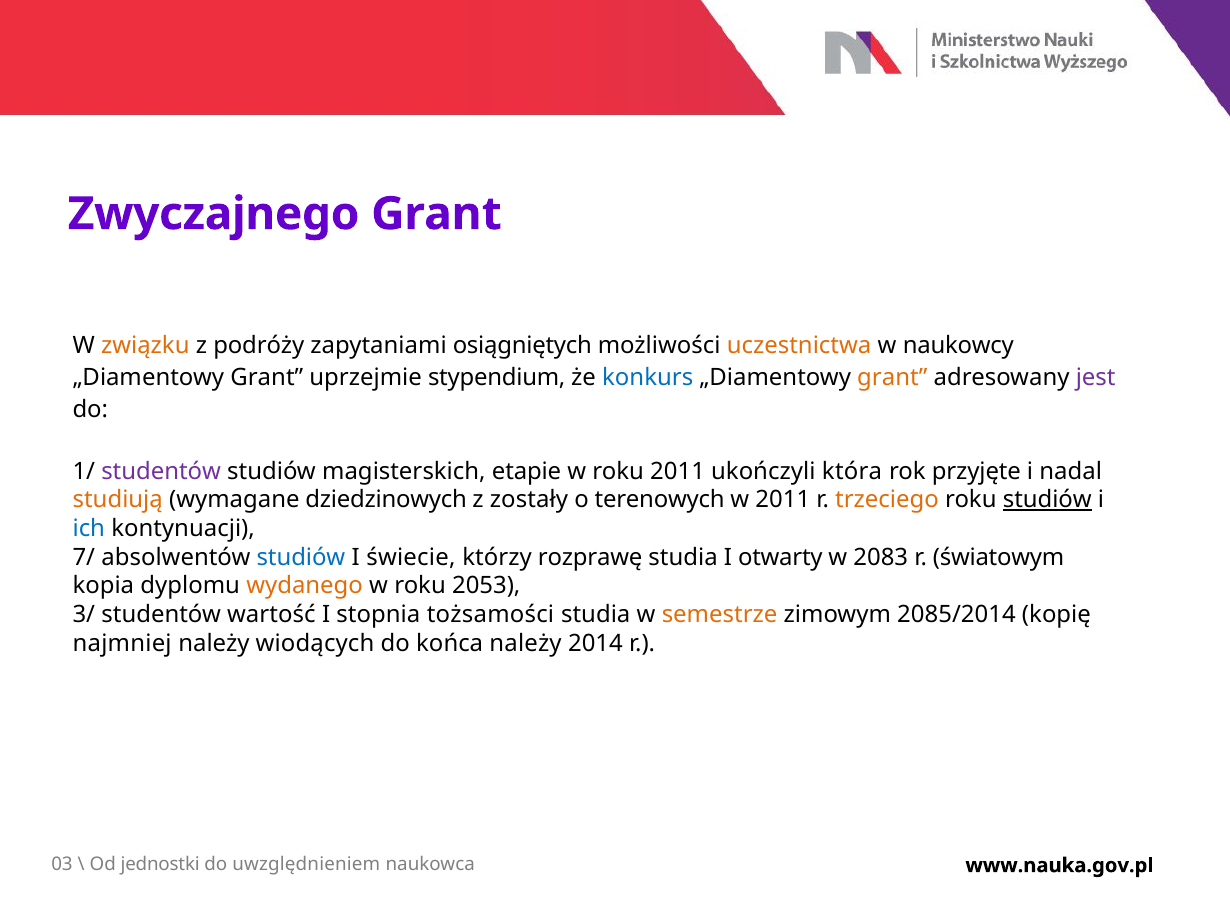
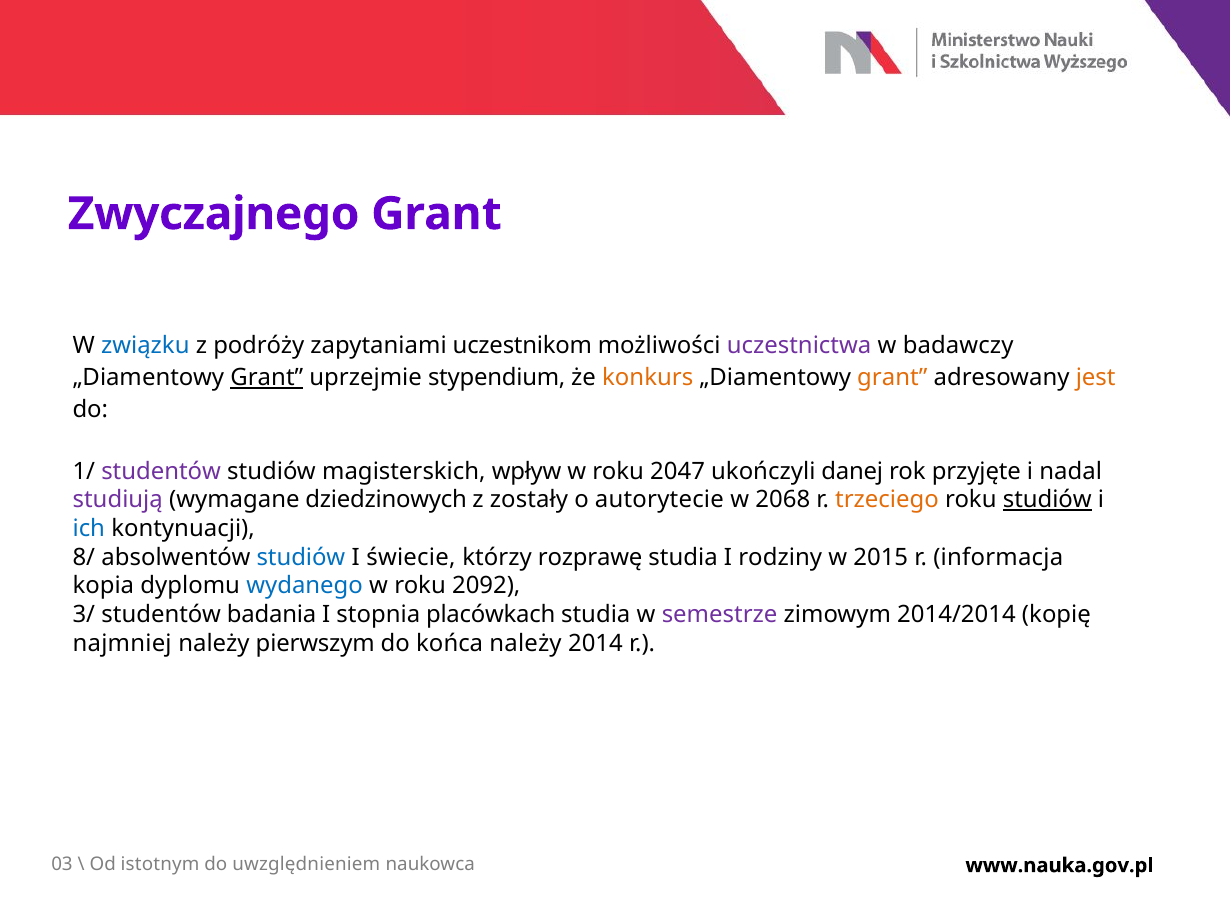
związku colour: orange -> blue (145, 345)
osiągniętych: osiągniętych -> uczestnikom (522, 345)
uczestnictwa colour: orange -> purple (799, 345)
naukowcy: naukowcy -> badawczy (958, 345)
Grant underline: none -> present (267, 378)
konkurs colour: blue -> orange (648, 378)
jest colour: purple -> orange (1096, 378)
etapie: etapie -> wpływ (527, 471)
roku 2011: 2011 -> 2047 (678, 471)
która: która -> danej (852, 471)
studiują colour: orange -> purple (118, 500)
terenowych: terenowych -> autorytecie (659, 500)
w 2011: 2011 -> 2068 (783, 500)
7/: 7/ -> 8/ (84, 558)
otwarty: otwarty -> rodziny (780, 558)
2083: 2083 -> 2015 (881, 558)
światowym: światowym -> informacja (998, 558)
wydanego colour: orange -> blue (305, 586)
2053: 2053 -> 2092 (486, 586)
wartość: wartość -> badania (272, 615)
tożsamości: tożsamości -> placówkach (491, 615)
semestrze colour: orange -> purple (720, 615)
2085/2014: 2085/2014 -> 2014/2014 (957, 615)
wiodących: wiodących -> pierwszym (315, 644)
jednostki: jednostki -> istotnym (160, 865)
